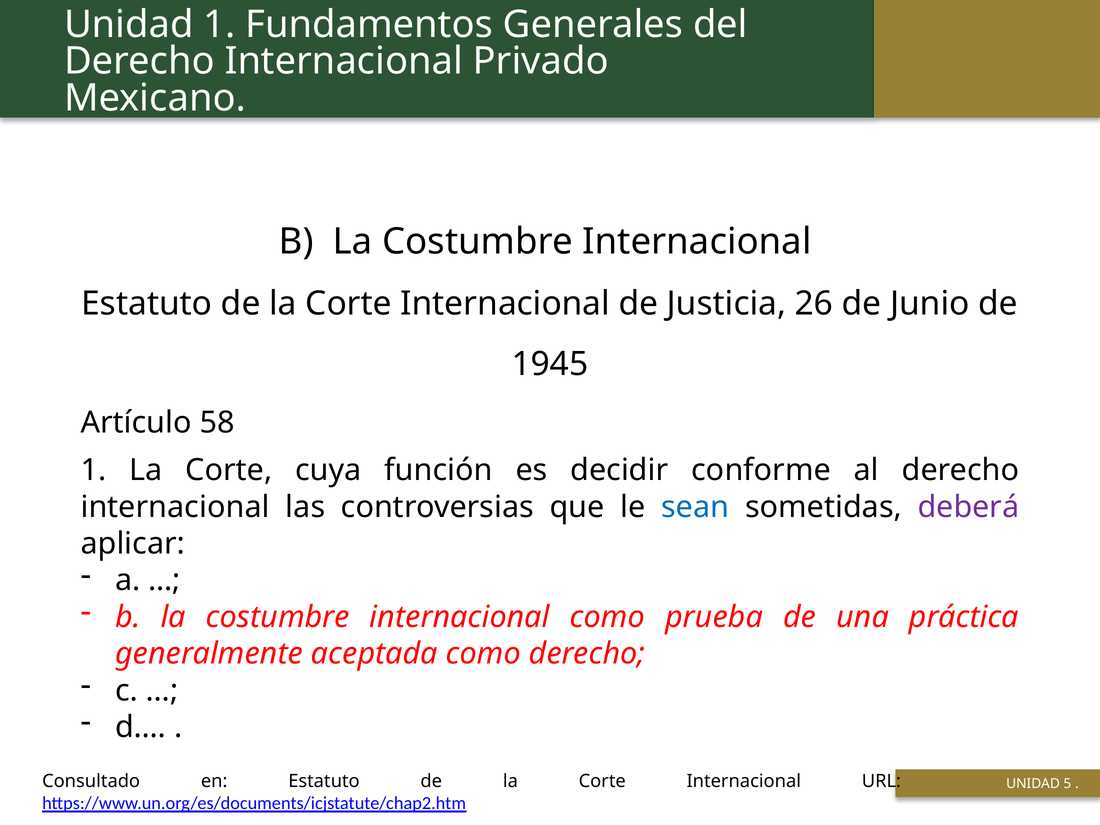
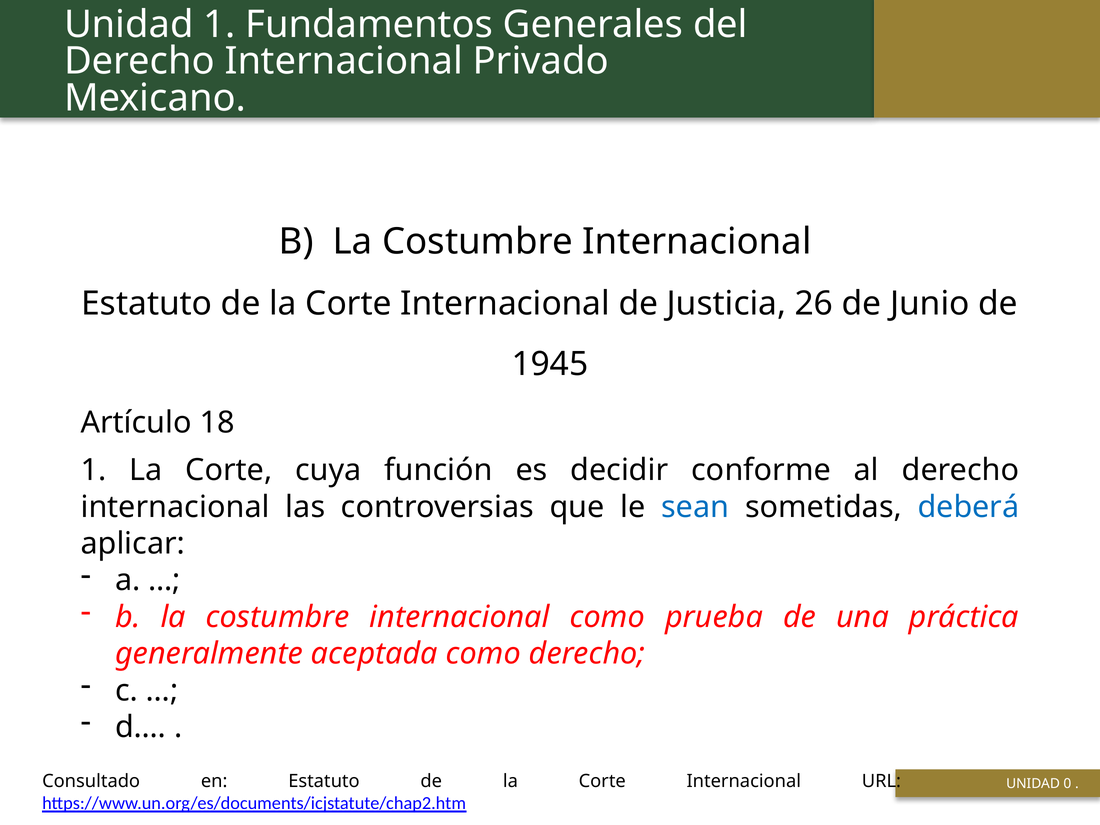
58: 58 -> 18 (217, 423)
deberá colour: purple -> blue (968, 507)
5: 5 -> 0 (1067, 784)
